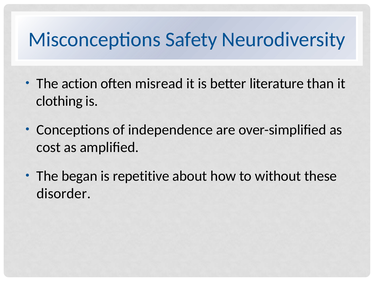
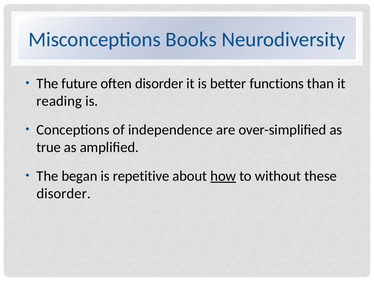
Safety: Safety -> Books (191, 39)
action: action -> future (80, 83)
often misread: misread -> disorder (159, 83)
literature: literature -> functions (277, 83)
clothing: clothing -> reading (59, 101)
cost: cost -> true (49, 147)
how underline: none -> present (223, 176)
